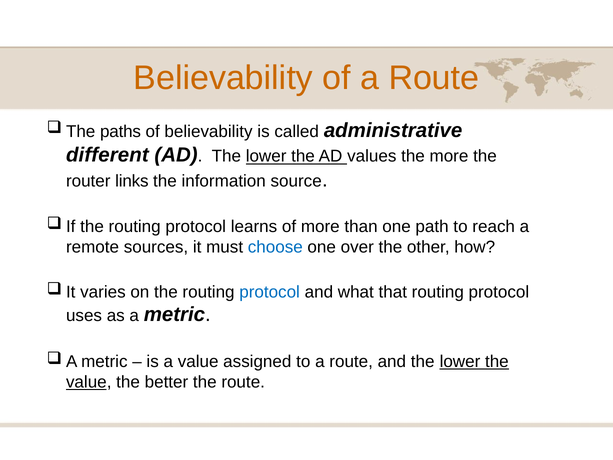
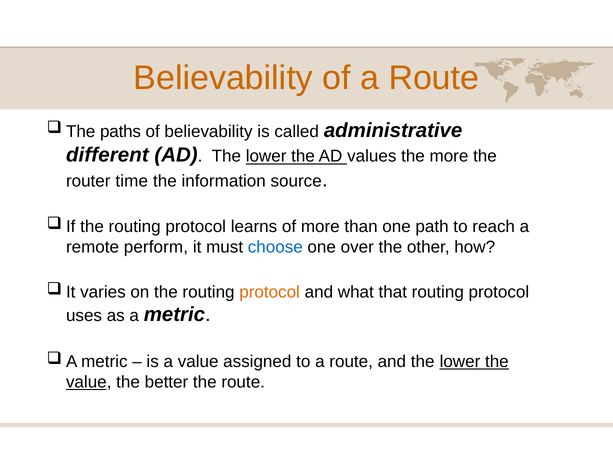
links: links -> time (132, 181)
sources: sources -> perform (156, 247)
protocol colour: blue -> orange (270, 292)
